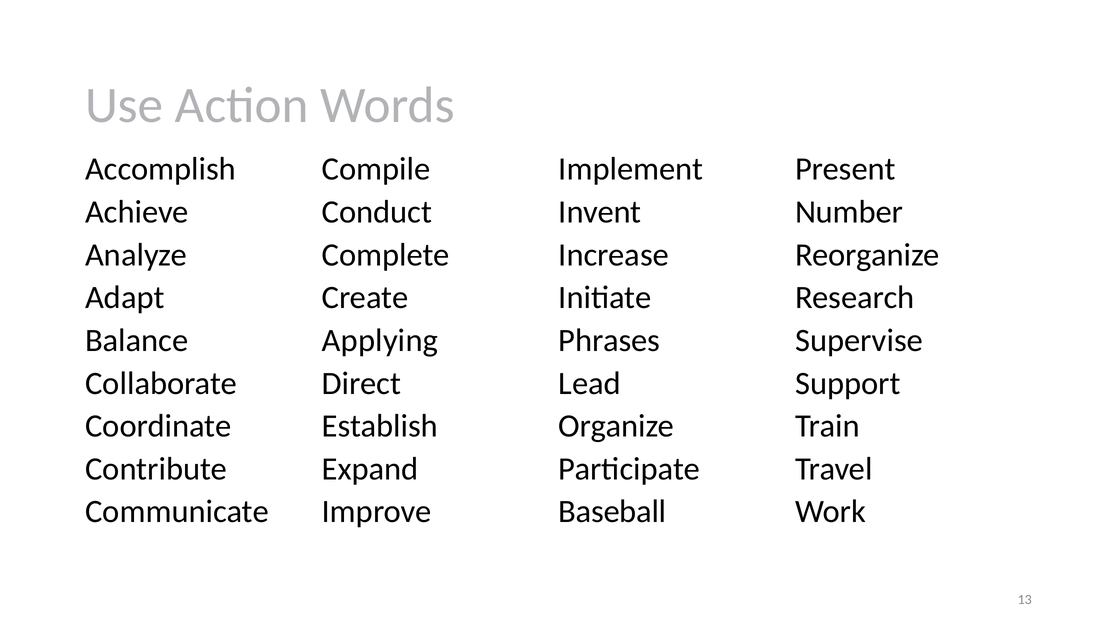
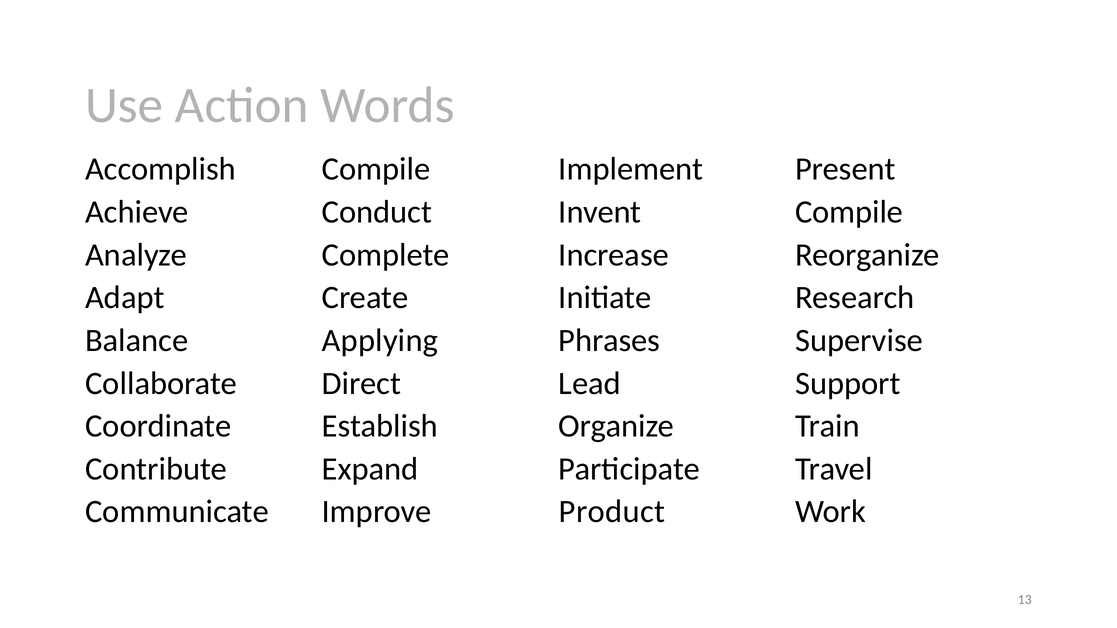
Number: Number -> Compile (849, 212)
Baseball: Baseball -> Product (612, 512)
